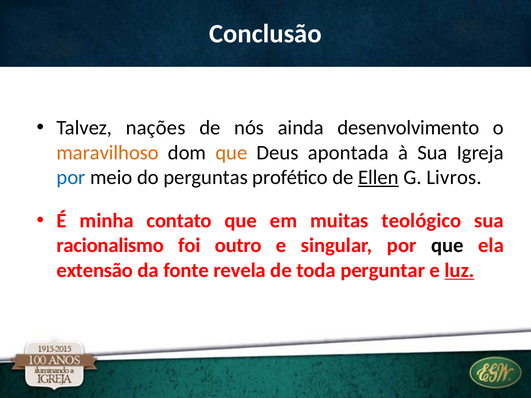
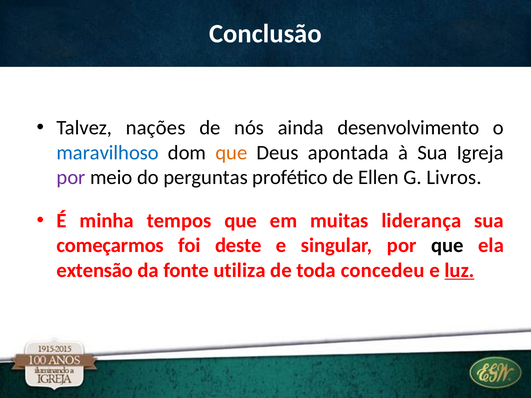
maravilhoso colour: orange -> blue (108, 153)
por colour: blue -> purple (71, 177)
Ellen underline: present -> none (378, 177)
contato: contato -> tempos (179, 221)
teológico: teológico -> liderança (421, 221)
racionalismo: racionalismo -> começarmos (110, 246)
outro: outro -> deste (238, 246)
revela: revela -> utiliza (240, 270)
perguntar: perguntar -> concedeu (383, 270)
